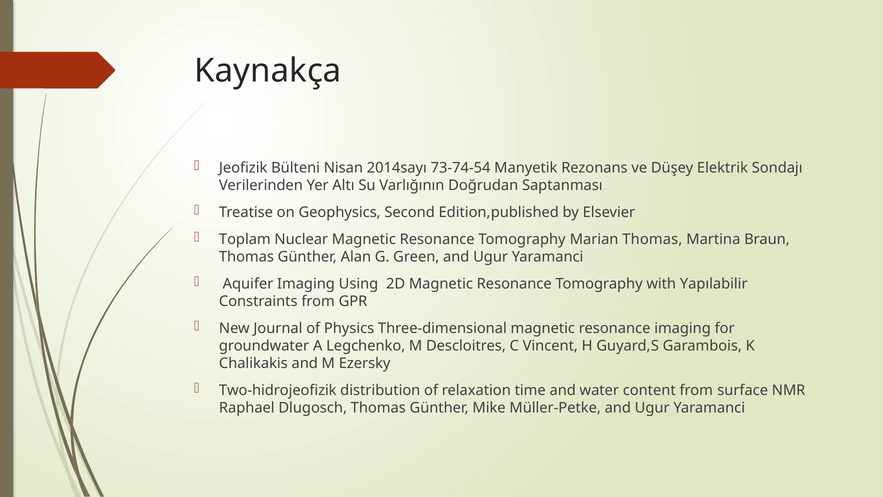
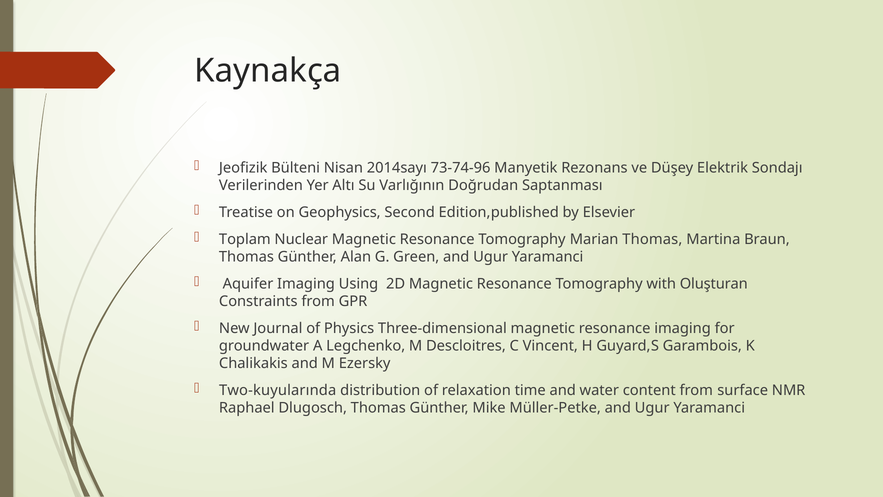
73-74-54: 73-74-54 -> 73-74-96 (461, 168)
Yapılabilir: Yapılabilir -> Oluşturan (714, 284)
Two-hidrojeofizik: Two-hidrojeofizik -> Two-kuyularında (278, 390)
